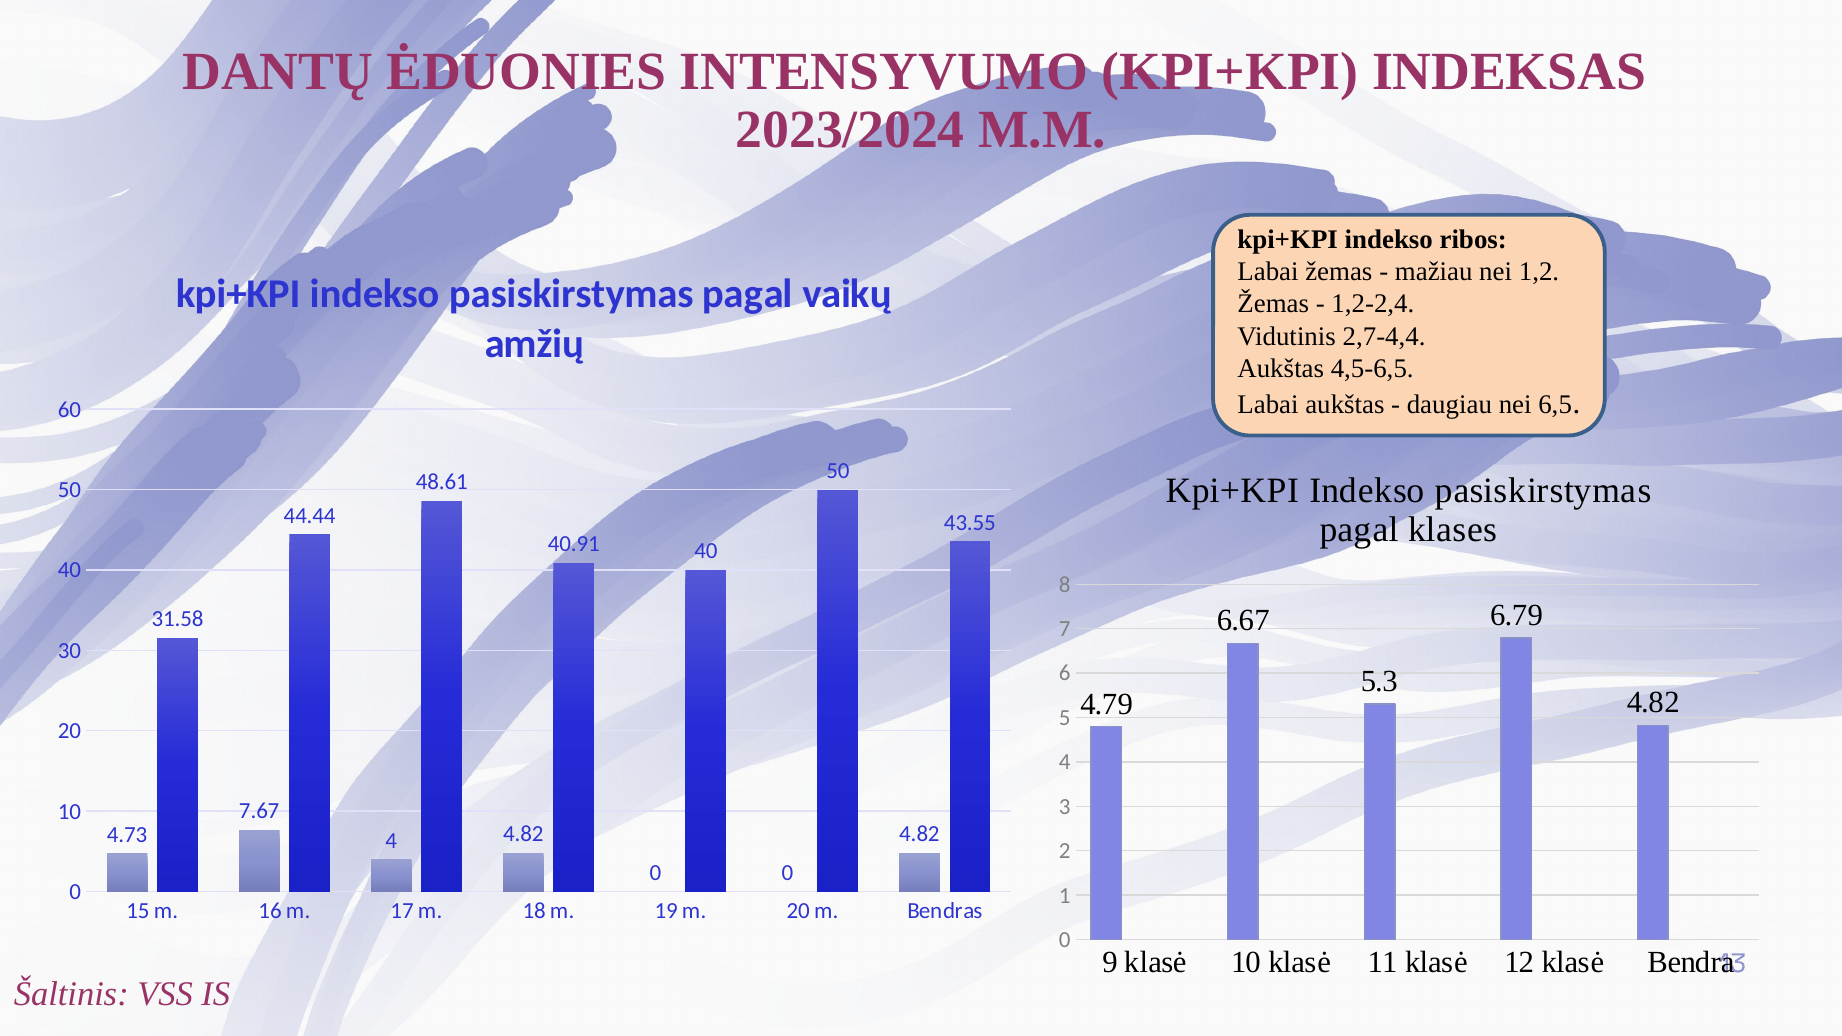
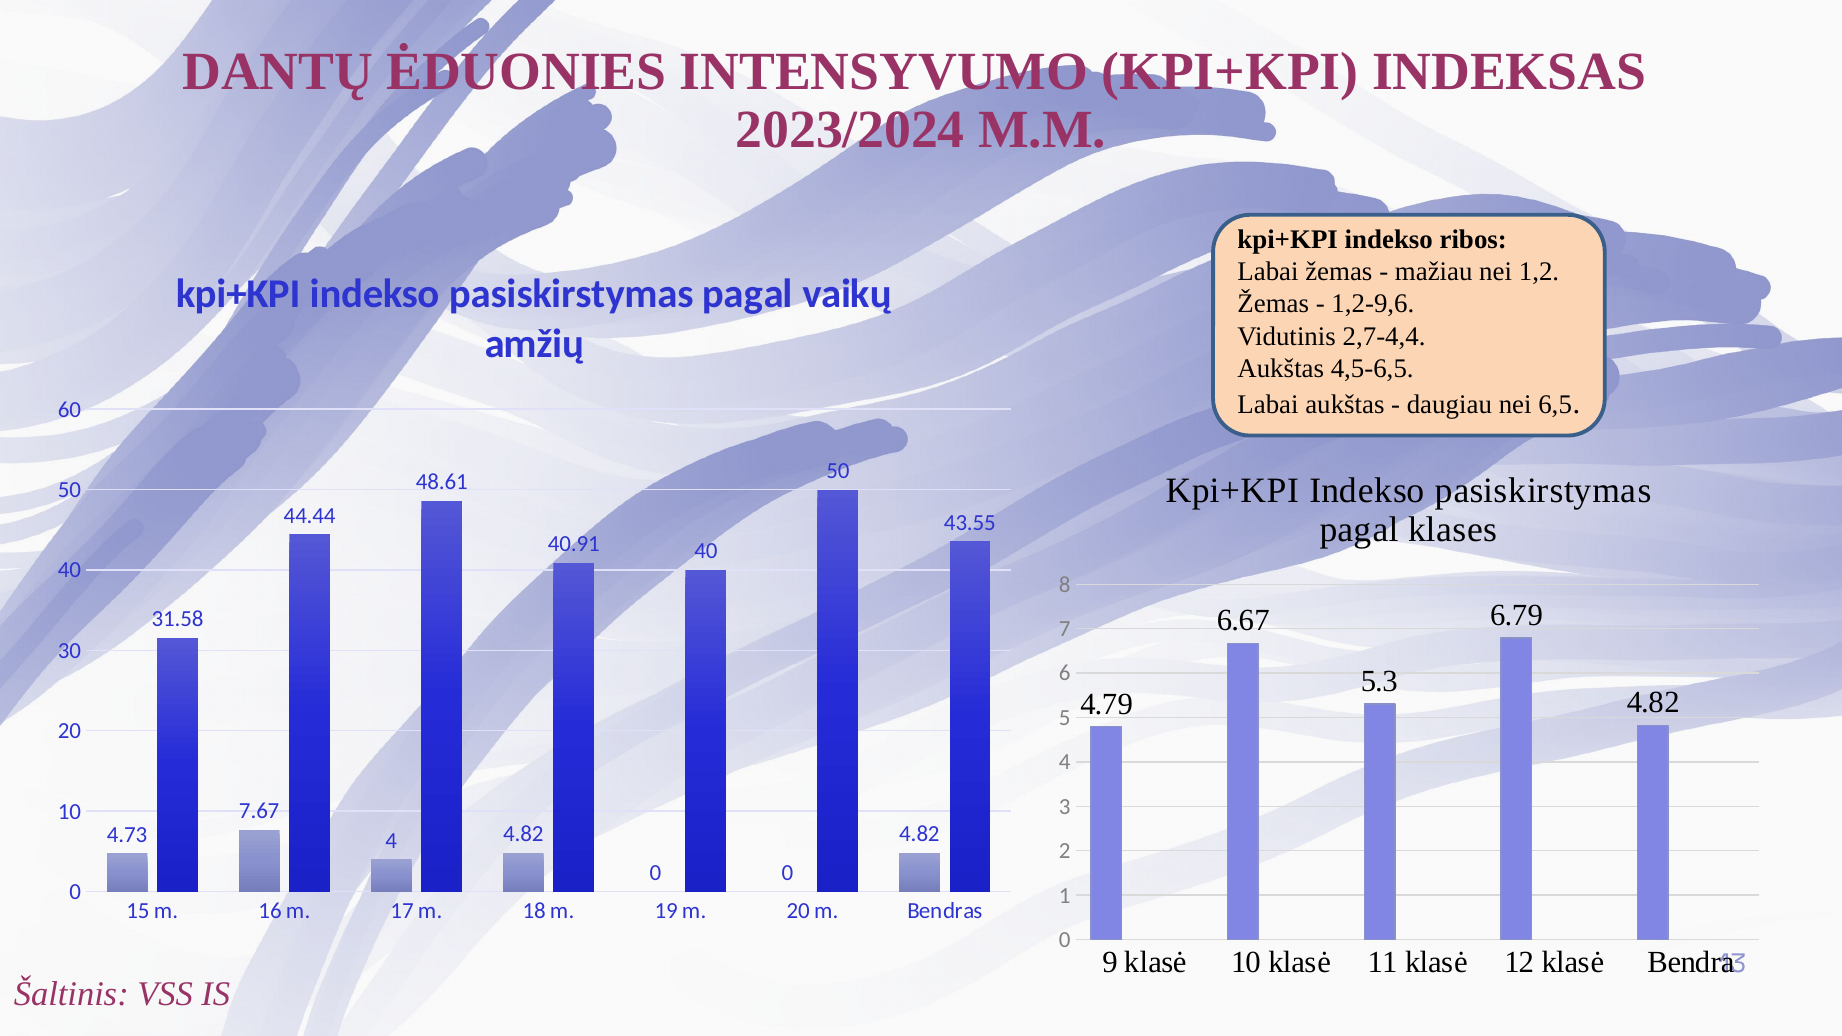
1,2-2,4: 1,2-2,4 -> 1,2-9,6 (1373, 304)
